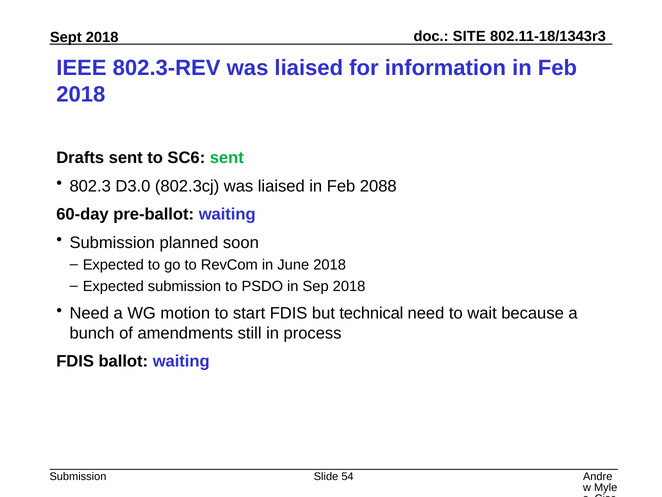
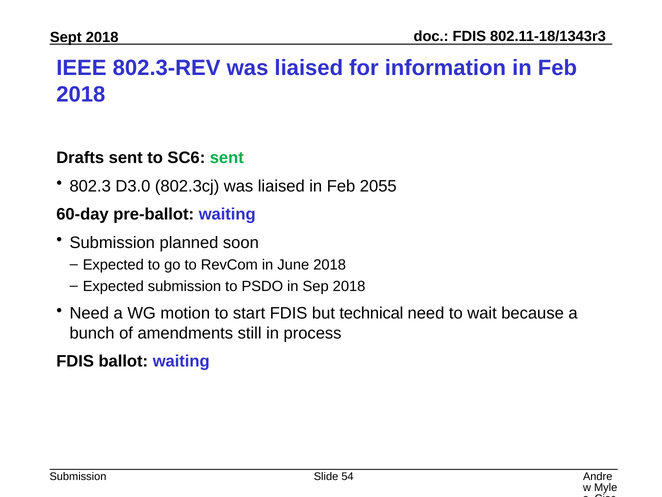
SITE: SITE -> FDIS (469, 36)
2088: 2088 -> 2055 (378, 186)
